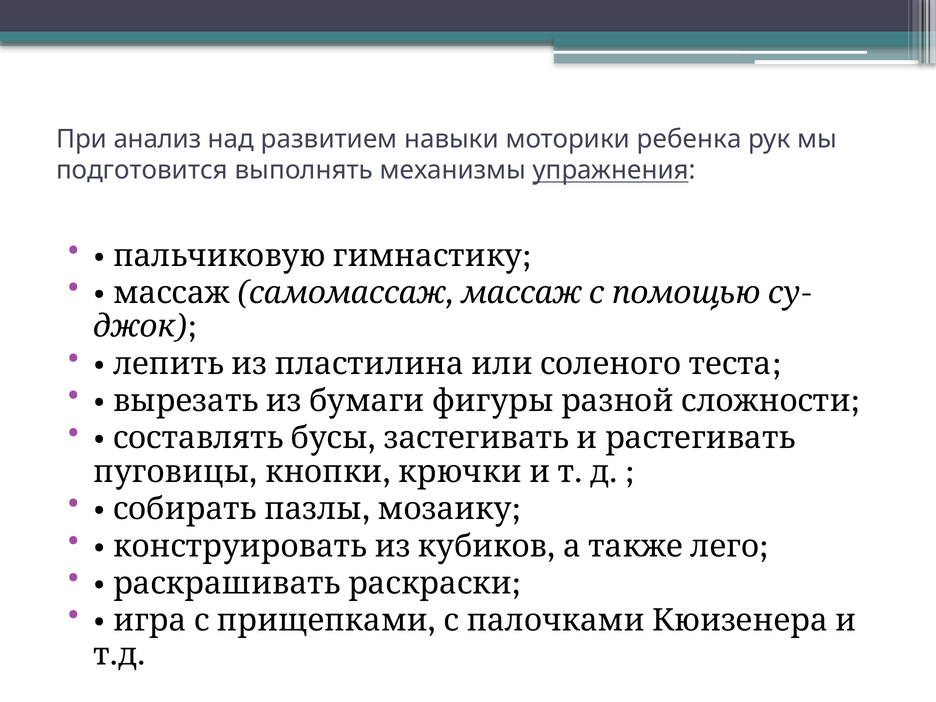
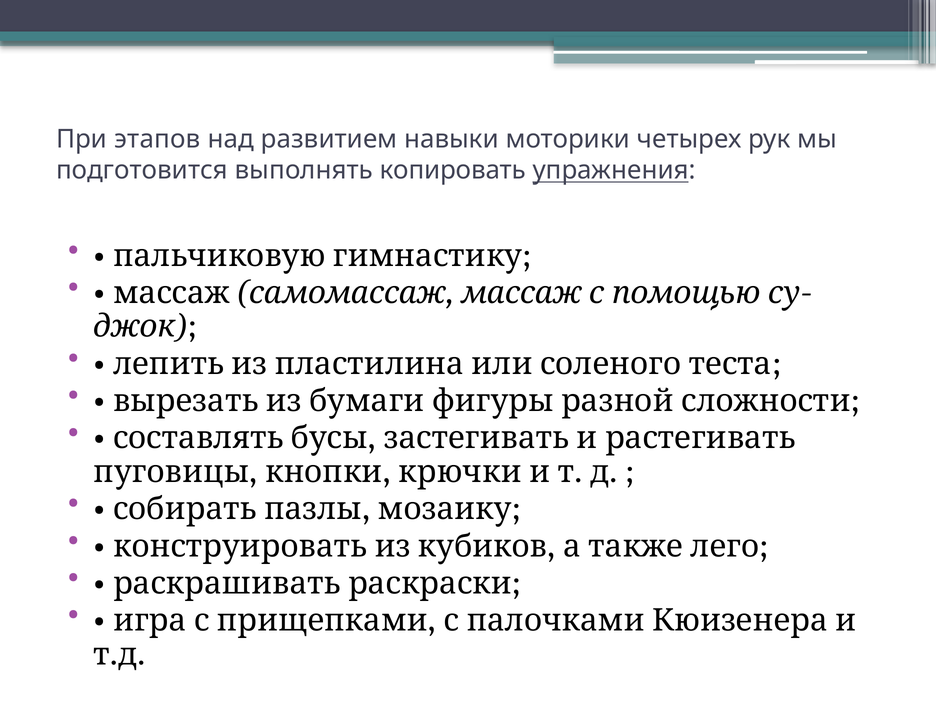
анализ: анализ -> этапов (157, 139)
ребенка: ребенка -> четырех (689, 139)
механизмы: механизмы -> копировать (453, 170)
